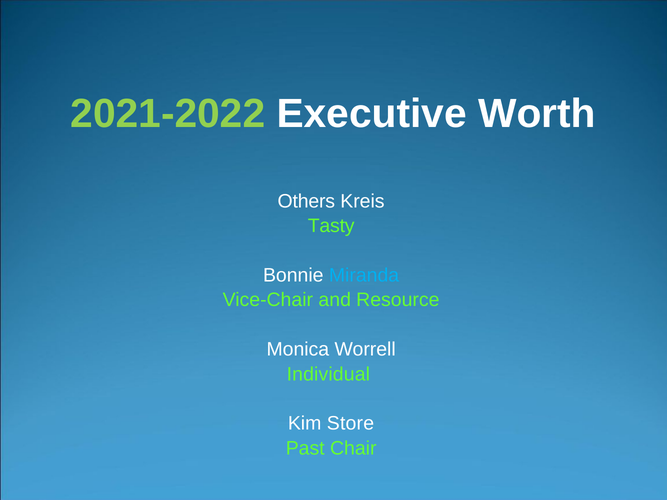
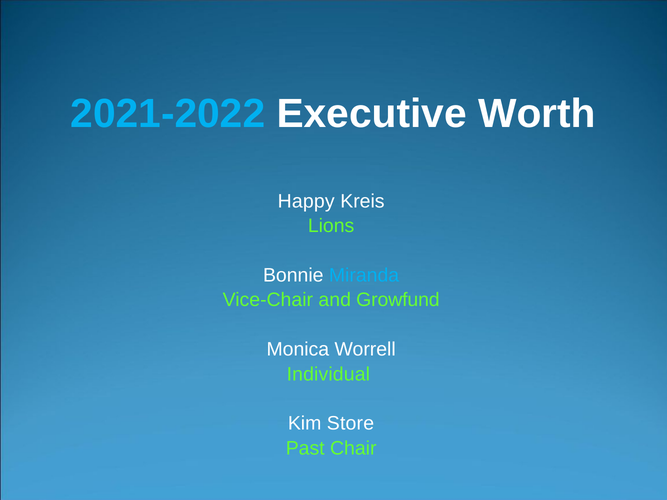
2021-2022 colour: light green -> light blue (168, 114)
Others: Others -> Happy (306, 201)
Tasty: Tasty -> Lions (331, 226)
Resource: Resource -> Growfund (398, 300)
